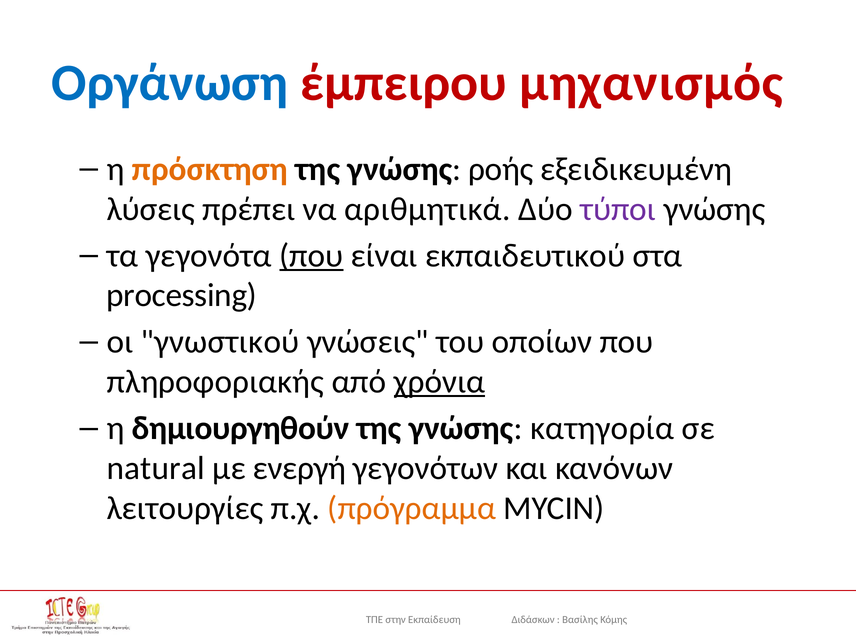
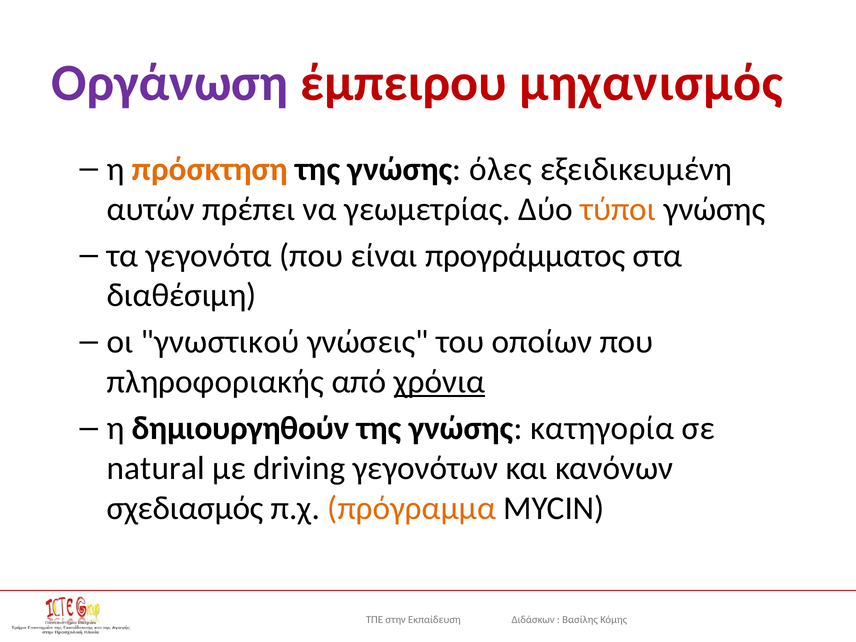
Οργάνωση colour: blue -> purple (170, 83)
ροής: ροής -> όλες (501, 169)
λύσεις: λύσεις -> αυτών (151, 209)
αριθμητικά: αριθμητικά -> γεωμετρίας (428, 209)
τύποι colour: purple -> orange (618, 209)
που underline: present -> none (311, 256)
εκπαιδευτικού: εκπαιδευτικού -> προγράμματος (525, 256)
processing: processing -> διαθέσιμη (182, 295)
ενεργή: ενεργή -> driving (299, 468)
λειτουργίες: λειτουργίες -> σχεδιασμός (185, 508)
